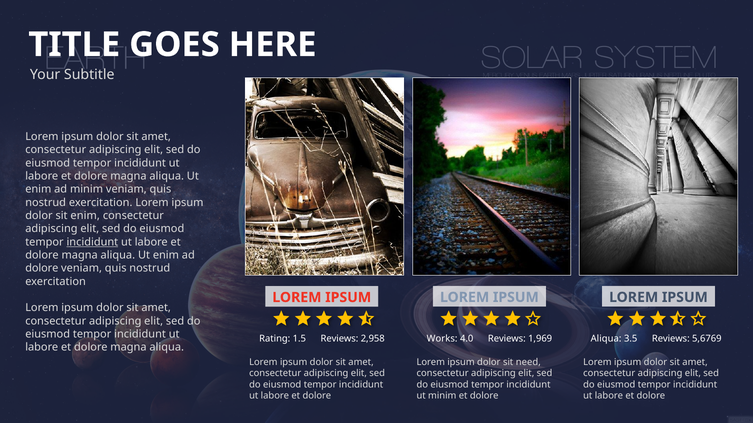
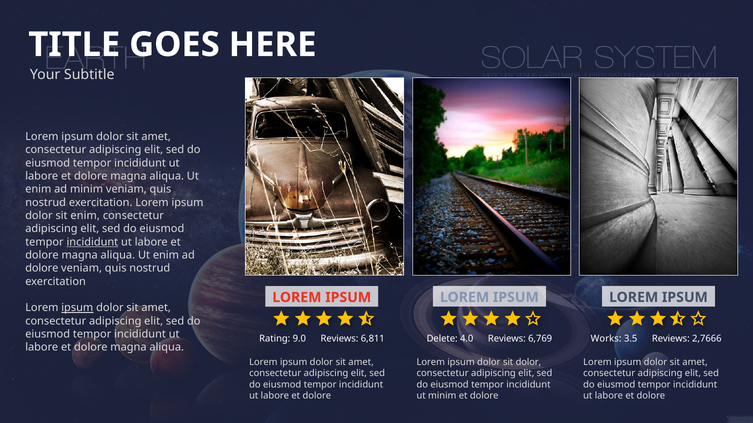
ipsum underline: none -> present (77, 308)
1.5: 1.5 -> 9.0 (299, 339)
2,958: 2,958 -> 6,811 (373, 339)
Works: Works -> Delete (442, 339)
1,969: 1,969 -> 6,769 (540, 339)
Aliqua: Aliqua -> Works (606, 339)
5,6769: 5,6769 -> 2,7666 (707, 339)
sit need: need -> dolor (528, 362)
